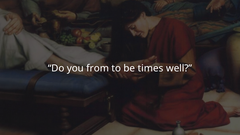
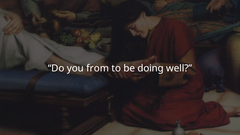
times: times -> doing (151, 68)
